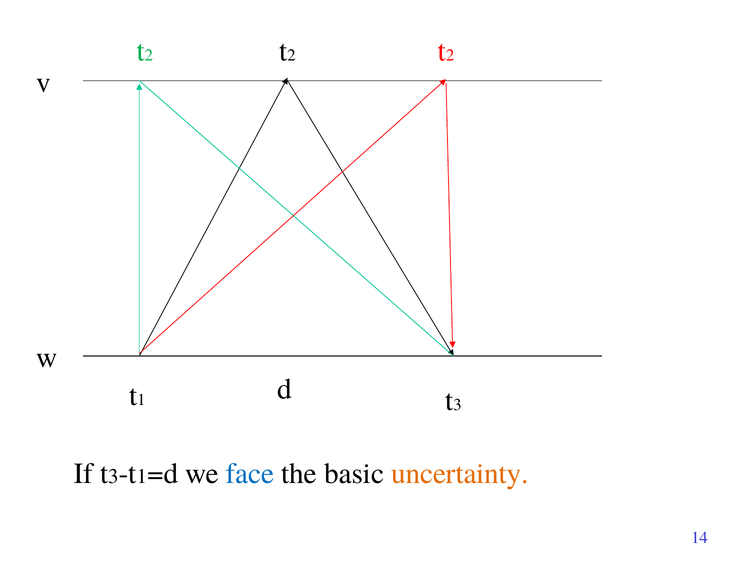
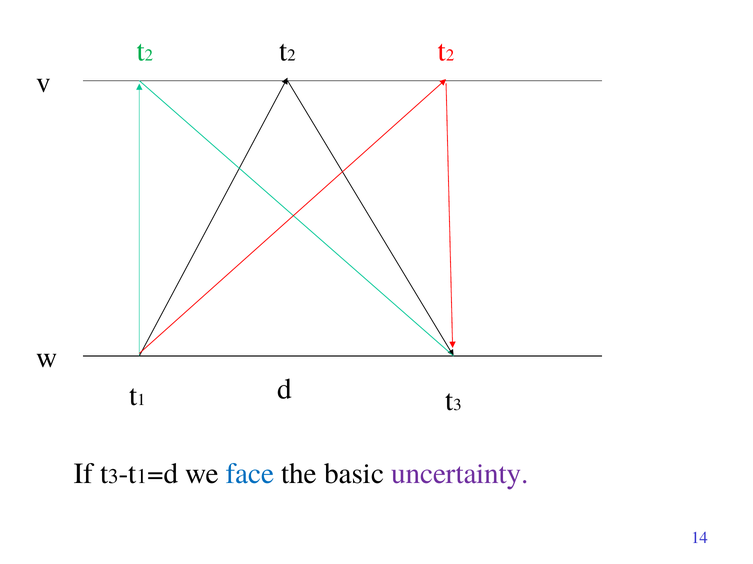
uncertainty colour: orange -> purple (460, 474)
